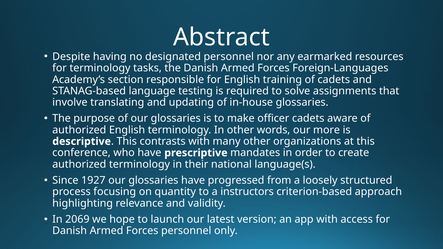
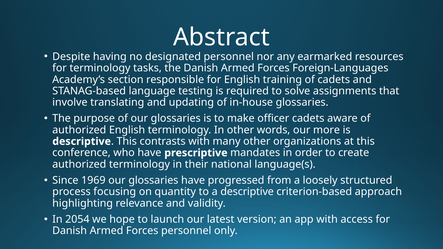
1927: 1927 -> 1969 (93, 180)
a instructors: instructors -> descriptive (247, 192)
2069: 2069 -> 2054 (77, 219)
